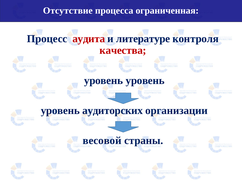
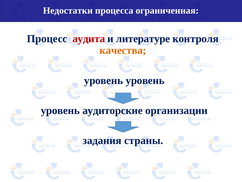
Отсутствие: Отсутствие -> Недостатки (68, 11)
качества colour: red -> orange (123, 50)
аудиторских: аудиторских -> аудиторские (113, 110)
весовой: весовой -> задания (102, 140)
